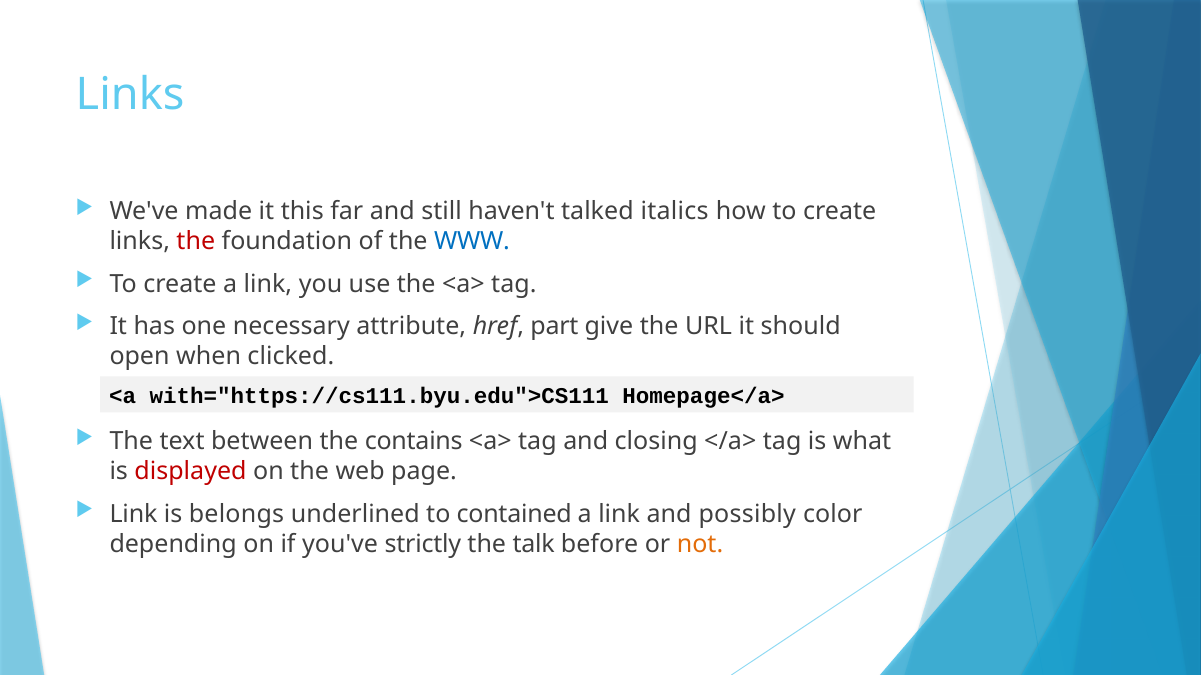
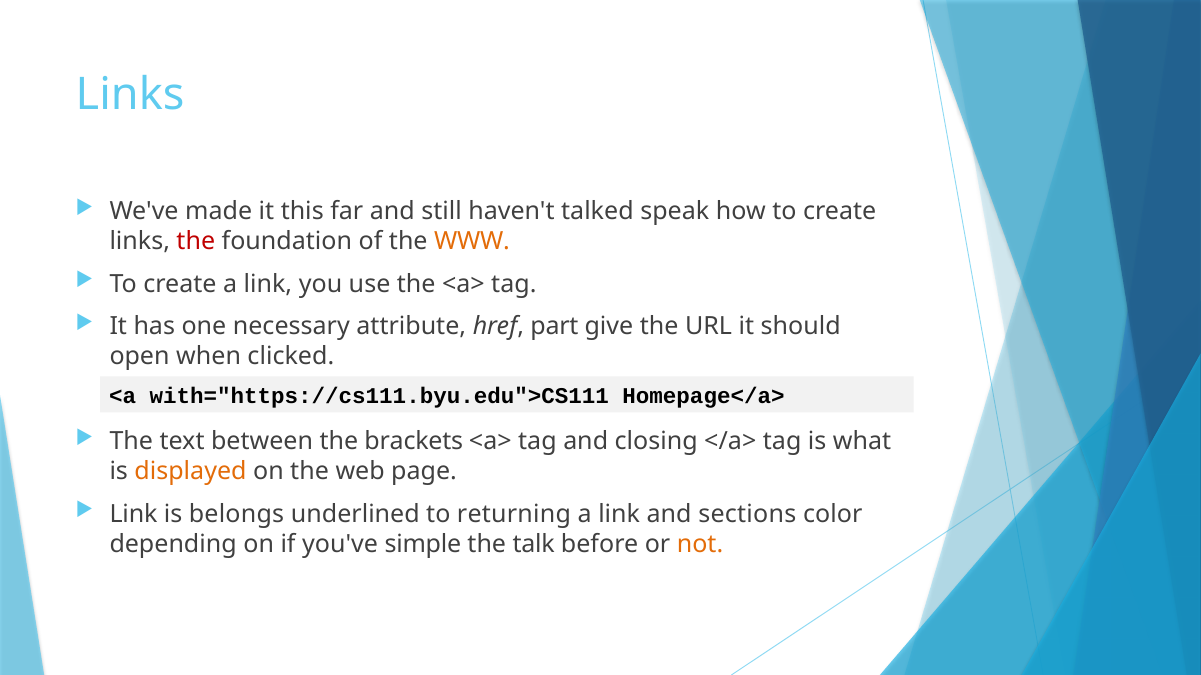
italics: italics -> speak (675, 211)
WWW colour: blue -> orange (472, 241)
contains: contains -> brackets (414, 442)
displayed colour: red -> orange (191, 472)
contained: contained -> returning (514, 514)
possibly: possibly -> sections (747, 514)
strictly: strictly -> simple (423, 544)
